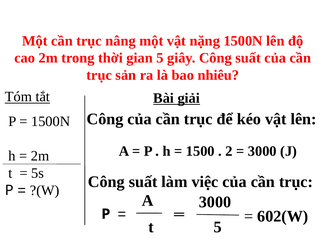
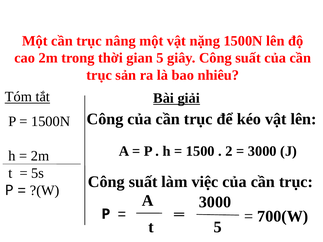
602(W: 602(W -> 700(W (283, 217)
